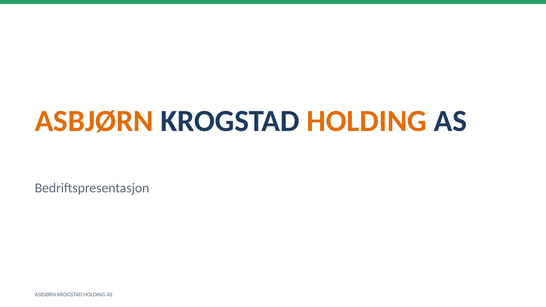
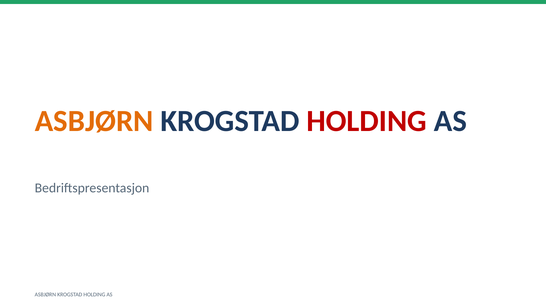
HOLDING colour: orange -> red (367, 121)
